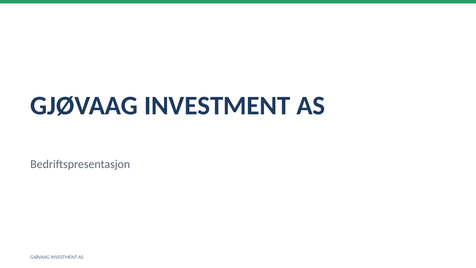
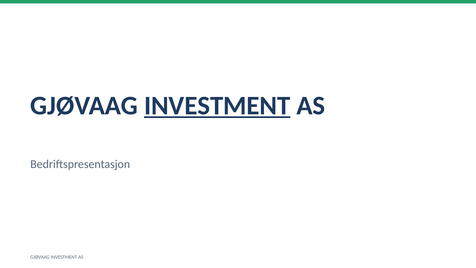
INVESTMENT underline: none -> present (217, 106)
